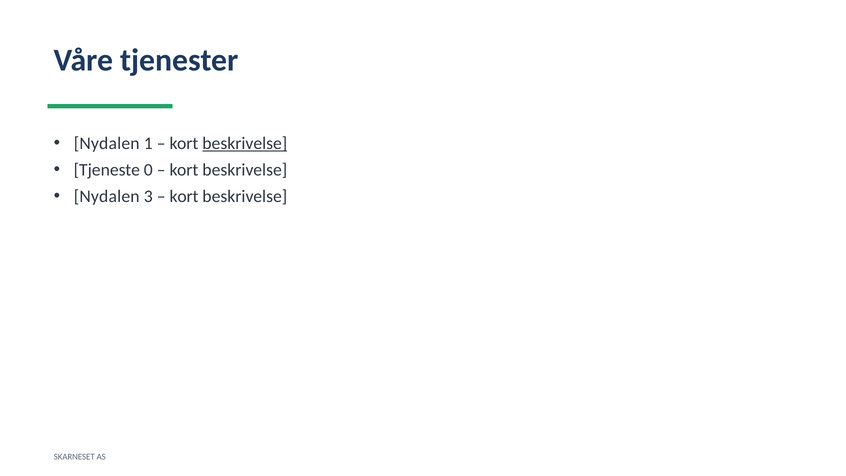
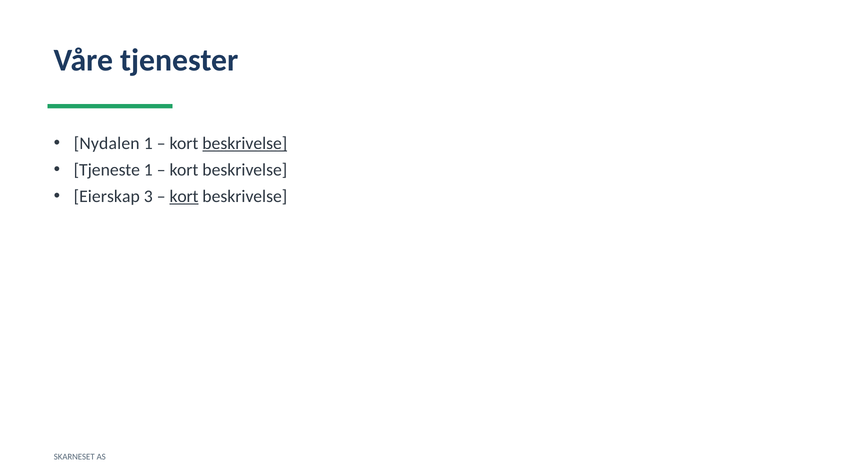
Tjeneste 0: 0 -> 1 (148, 170)
Nydalen: Nydalen -> Eierskap (107, 196)
kort underline: none -> present (184, 196)
